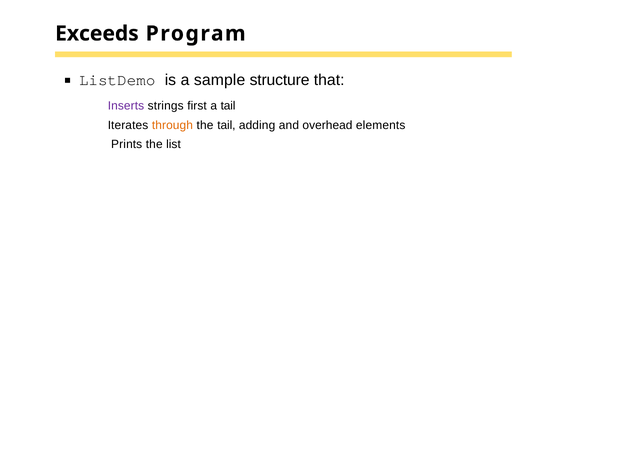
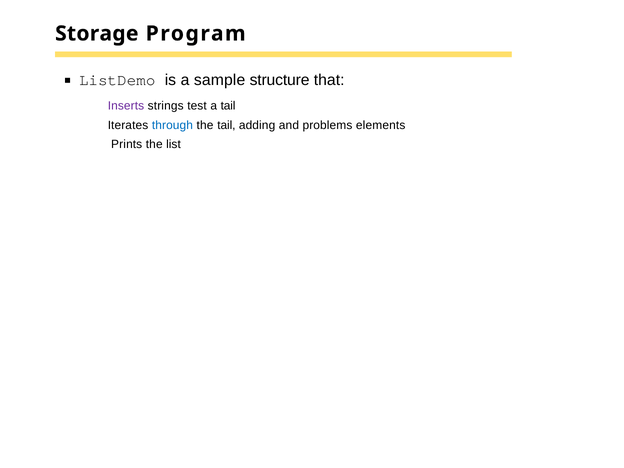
Exceeds: Exceeds -> Storage (97, 34)
first: first -> test (197, 106)
through colour: orange -> blue (172, 125)
overhead: overhead -> problems (327, 125)
